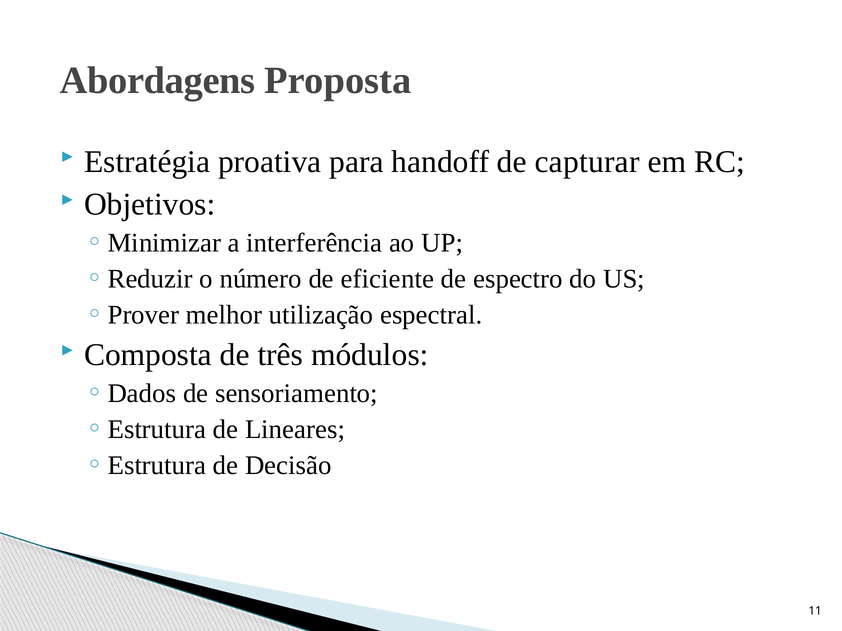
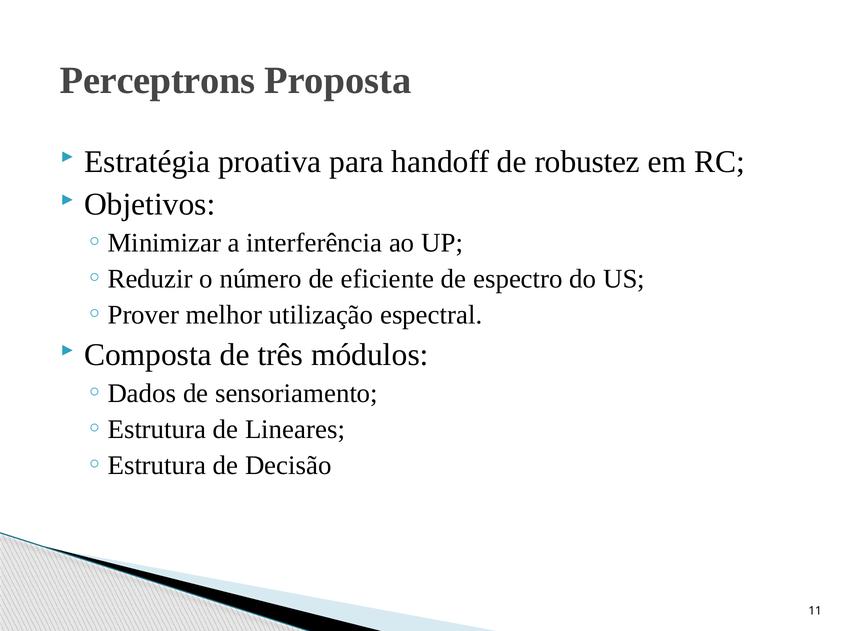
Abordagens: Abordagens -> Perceptrons (158, 81)
capturar: capturar -> robustez (587, 162)
